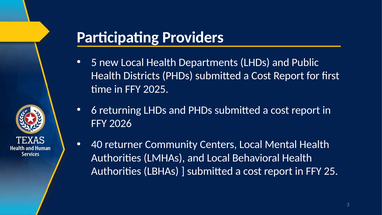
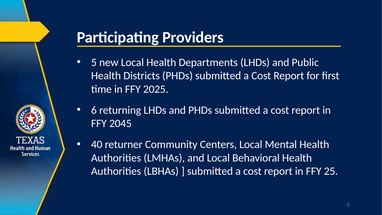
2026: 2026 -> 2045 (120, 123)
